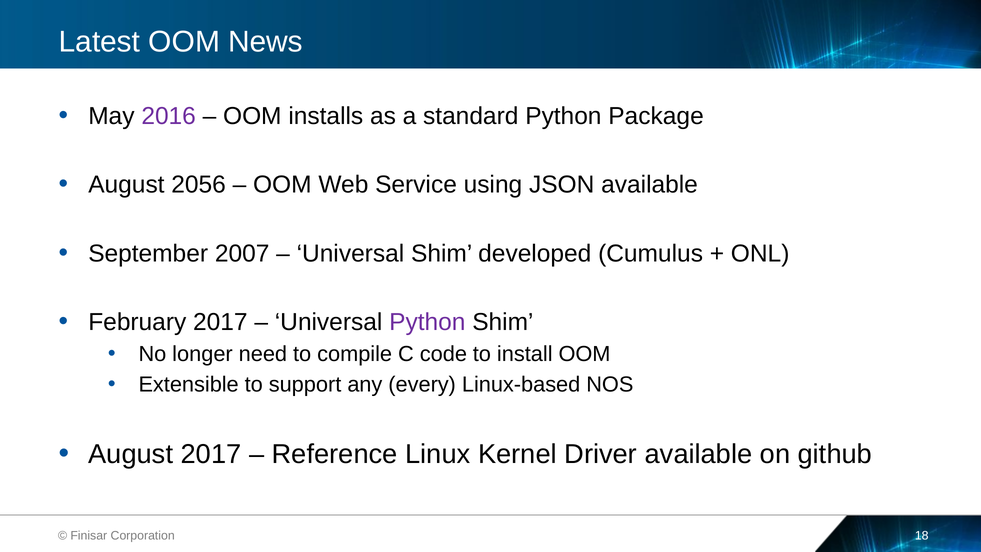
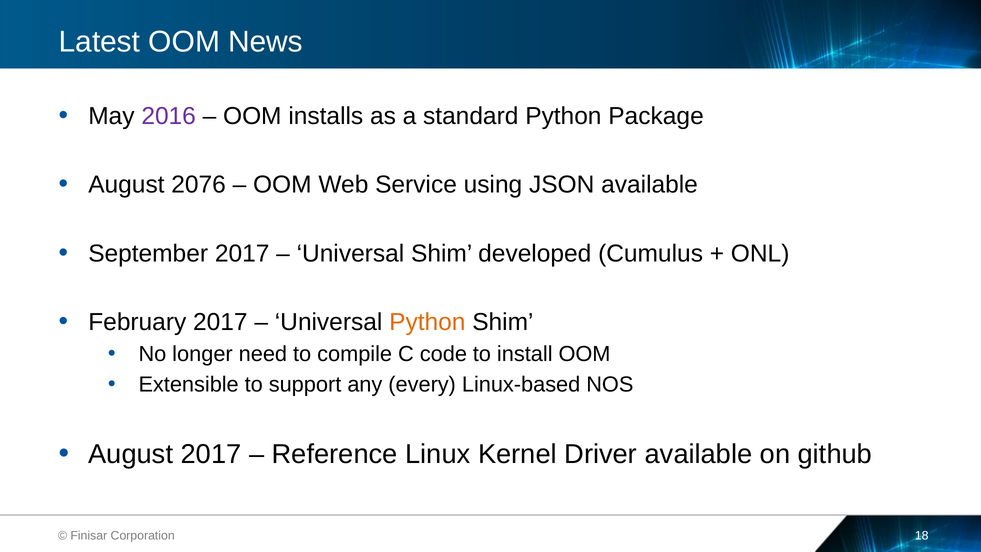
2056: 2056 -> 2076 (199, 185)
September 2007: 2007 -> 2017 (242, 253)
Python colour: purple -> orange (427, 322)
